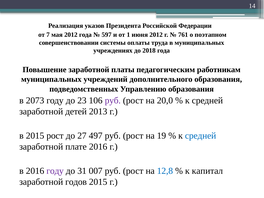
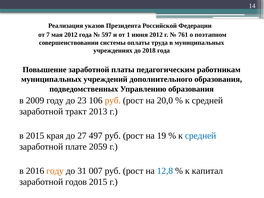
2073: 2073 -> 2009 (35, 100)
руб colour: purple -> orange (113, 100)
детей: детей -> тракт (76, 111)
2015 рост: рост -> края (55, 136)
плате 2016: 2016 -> 2059 (98, 147)
году colour: purple -> orange (55, 171)
